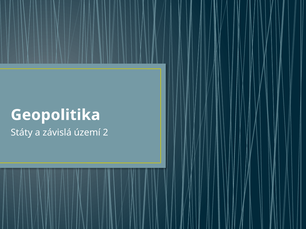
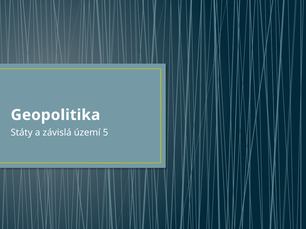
2: 2 -> 5 (106, 133)
